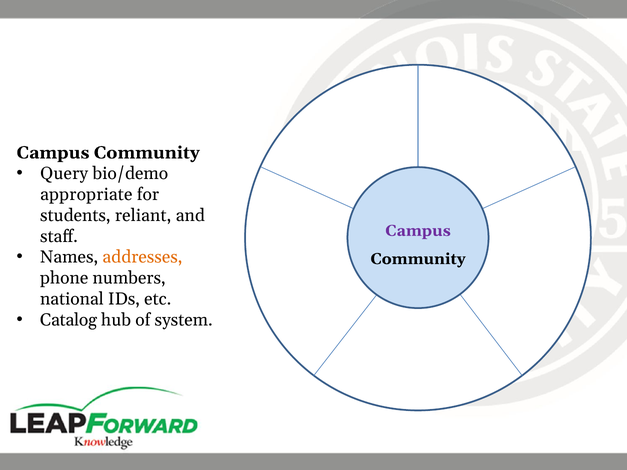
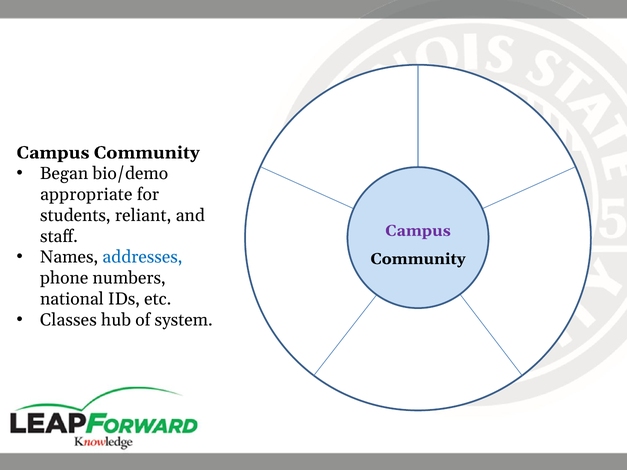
Query: Query -> Began (64, 174)
addresses colour: orange -> blue (143, 257)
Catalog: Catalog -> Classes (68, 320)
